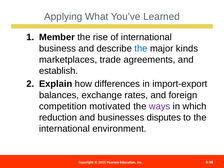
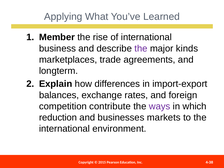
the colour: blue -> purple (141, 48)
establish: establish -> longterm (58, 71)
motivated: motivated -> contribute (110, 106)
disputes: disputes -> markets (164, 117)
